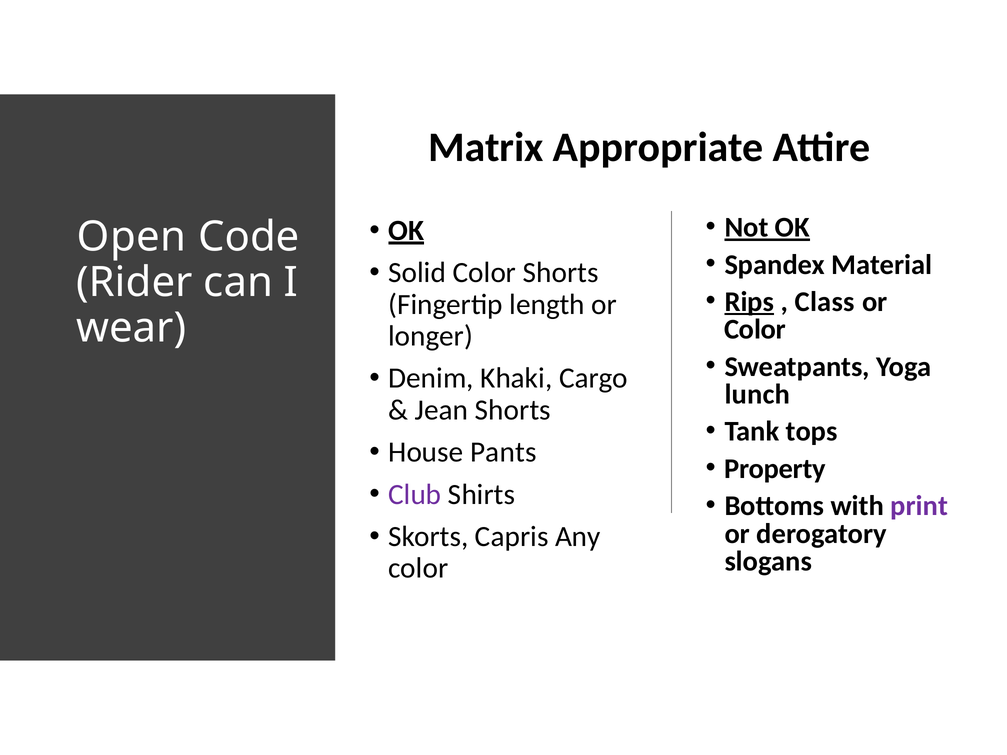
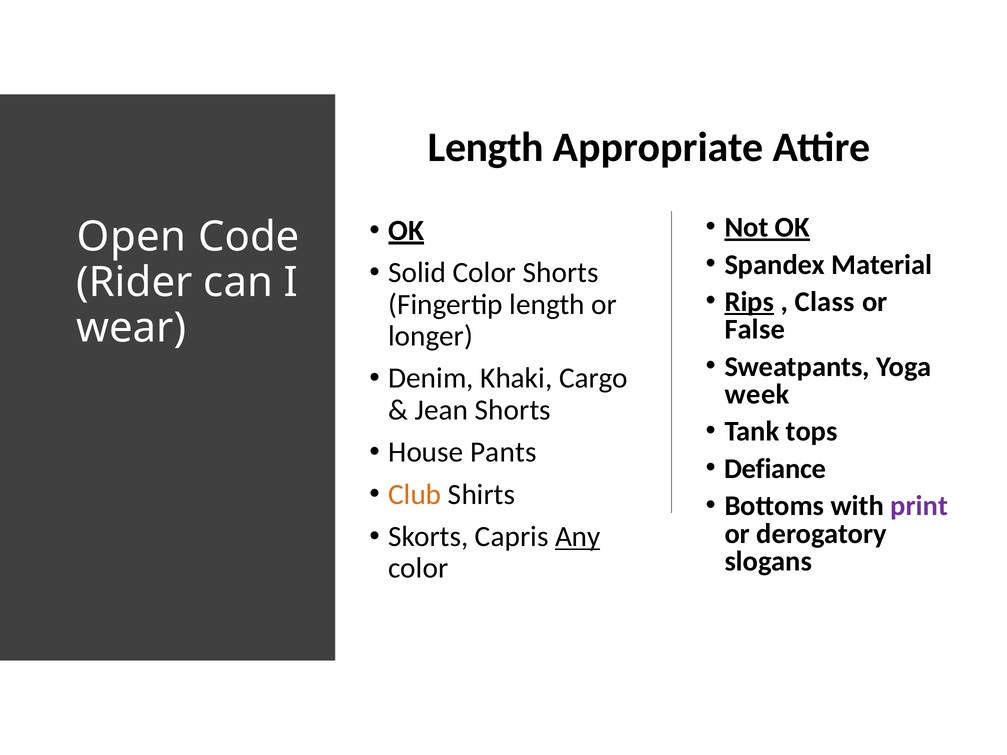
Matrix: Matrix -> Length (486, 148)
Color: Color -> False (755, 330)
lunch: lunch -> week (757, 395)
Property: Property -> Defiance (775, 469)
Club colour: purple -> orange (415, 495)
Any underline: none -> present (578, 537)
